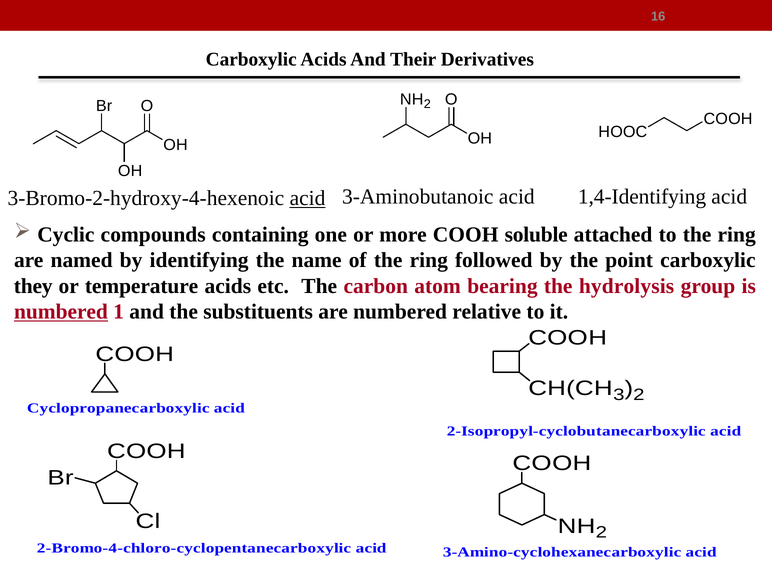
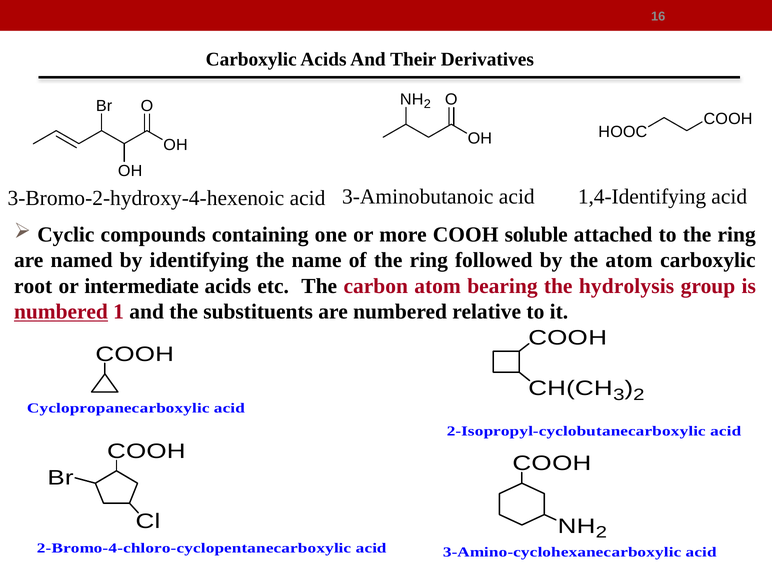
acid underline: present -> none (308, 198)
the point: point -> atom (629, 260)
they: they -> root (33, 286)
temperature: temperature -> intermediate (142, 286)
